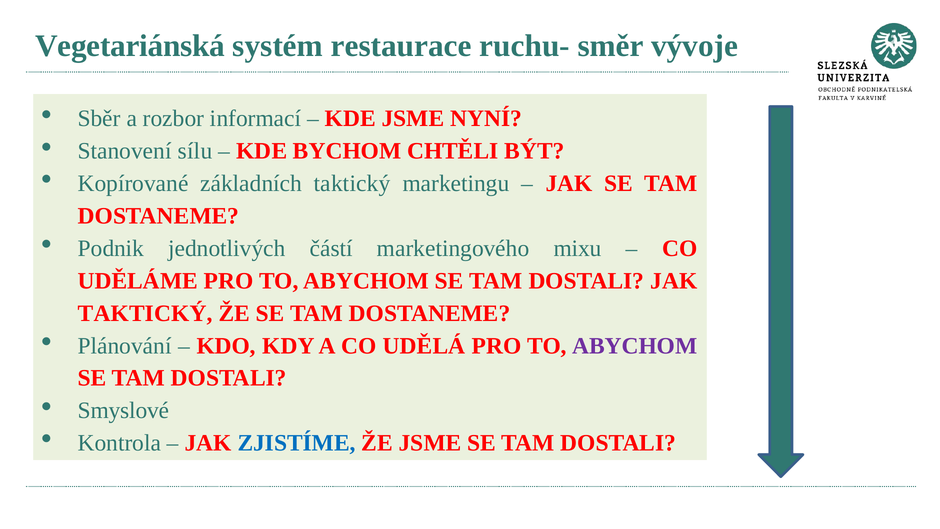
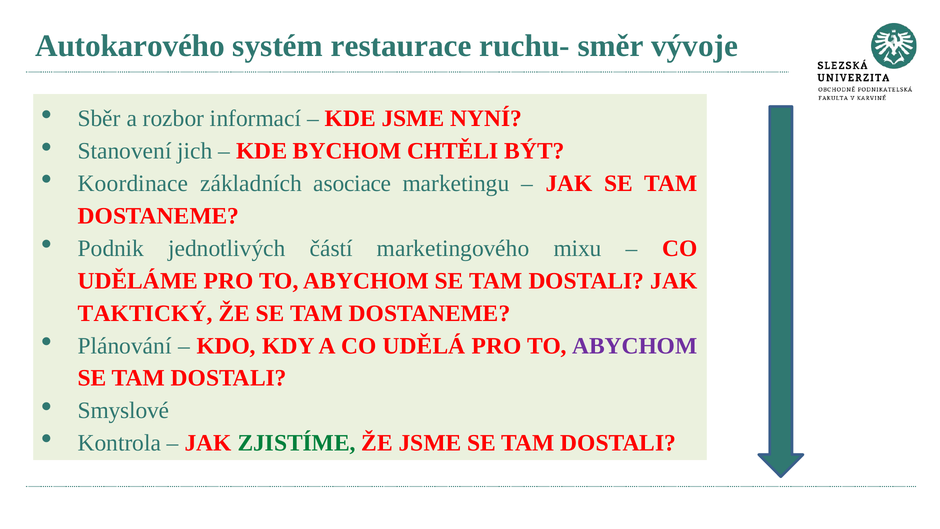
Vegetariánská: Vegetariánská -> Autokarového (130, 46)
sílu: sílu -> jich (195, 151)
Kopírované: Kopírované -> Koordinace (133, 184)
základních taktický: taktický -> asociace (352, 184)
ZJISTÍME colour: blue -> green (297, 443)
